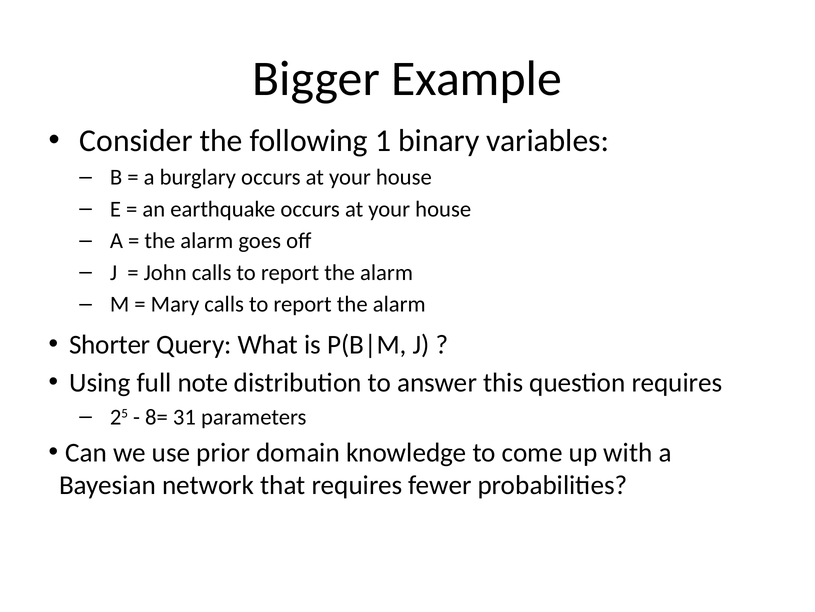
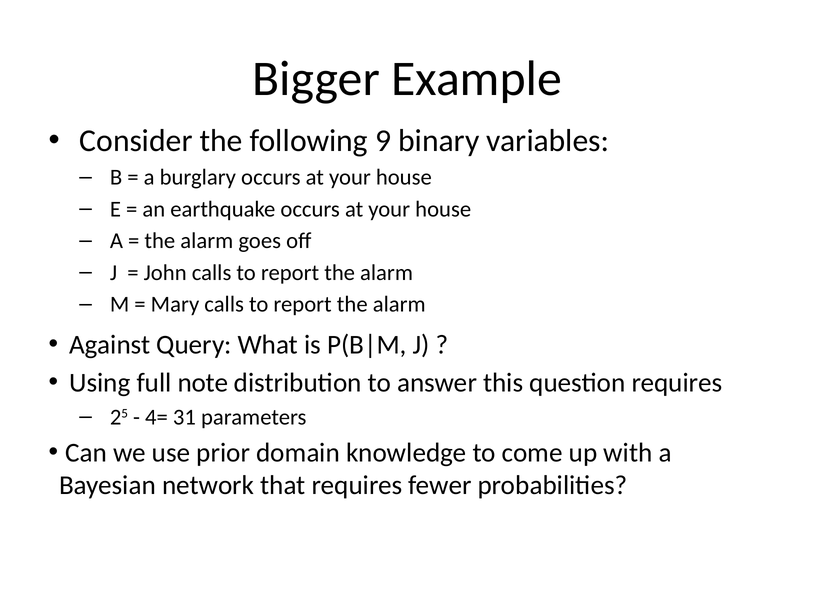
1: 1 -> 9 (383, 141)
Shorter: Shorter -> Against (110, 344)
8=: 8= -> 4= (156, 417)
